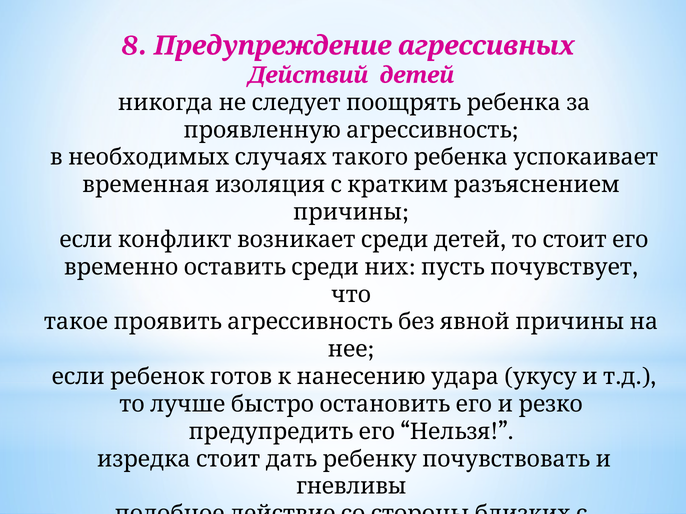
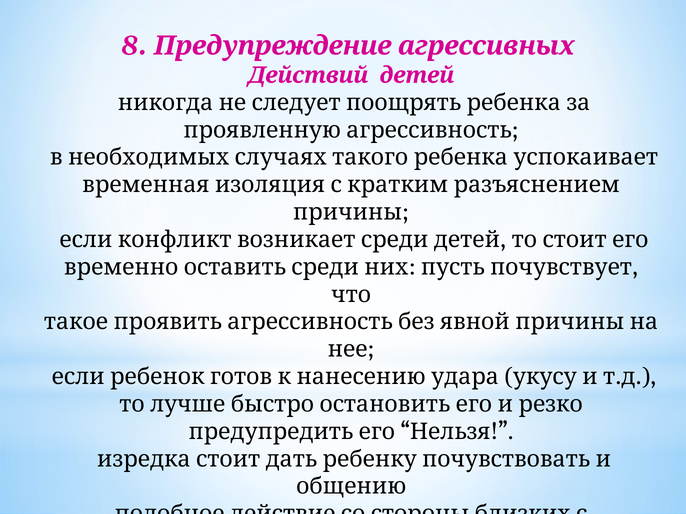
гневливы: гневливы -> общению (351, 487)
